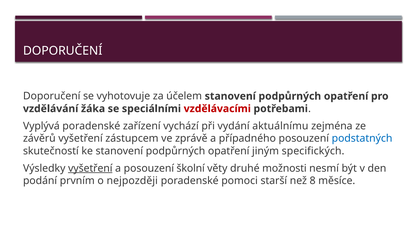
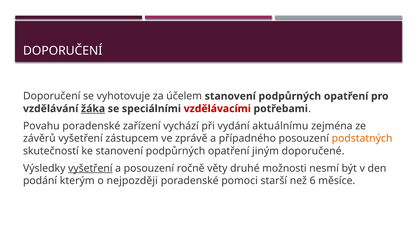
žáka underline: none -> present (93, 108)
Vyplývá: Vyplývá -> Povahu (41, 126)
podstatných colour: blue -> orange (362, 138)
specifických: specifických -> doporučené (313, 151)
školní: školní -> ročně (191, 168)
prvním: prvním -> kterým (77, 180)
8: 8 -> 6 (313, 180)
